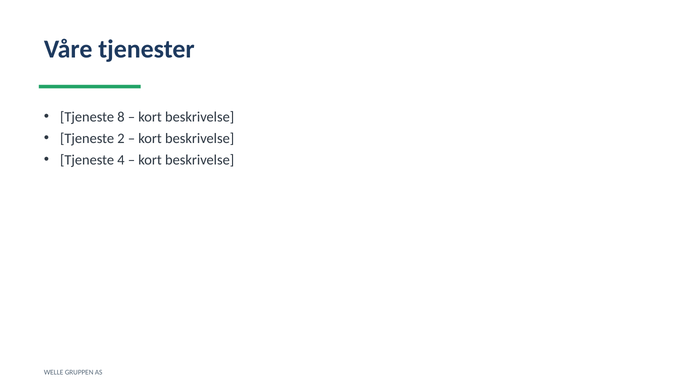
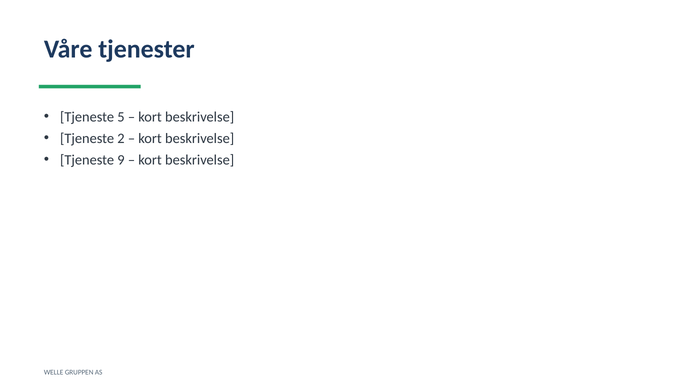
8: 8 -> 5 (121, 117)
4: 4 -> 9 (121, 160)
